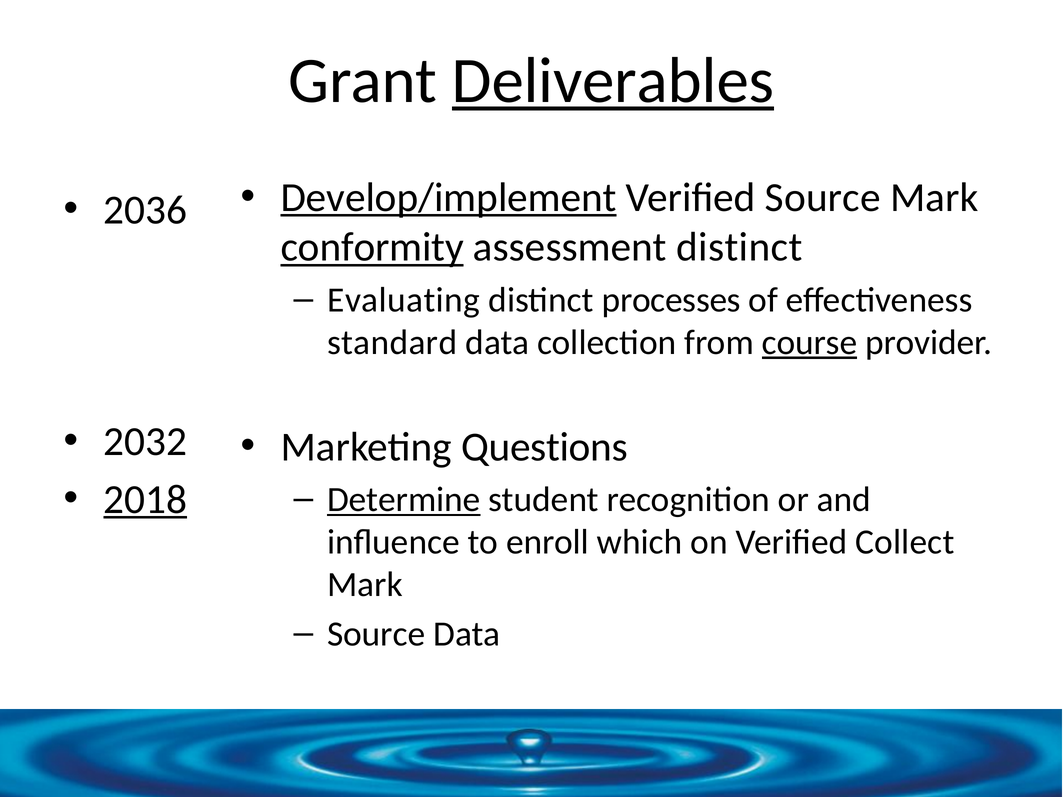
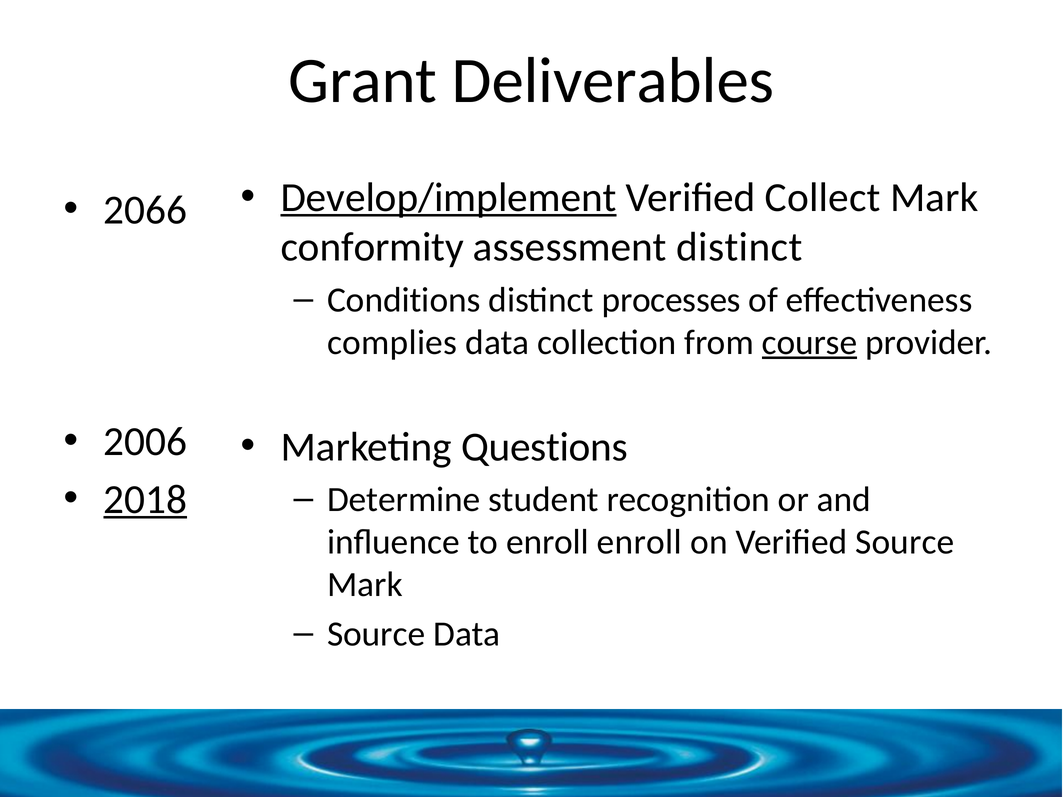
Deliverables underline: present -> none (613, 81)
Verified Source: Source -> Collect (823, 198)
2036: 2036 -> 2066 (145, 210)
conformity underline: present -> none (372, 247)
Evaluating: Evaluating -> Conditions (404, 300)
standard: standard -> complies (392, 343)
2032: 2032 -> 2006 (145, 442)
Determine underline: present -> none (404, 500)
enroll which: which -> enroll (639, 542)
Verified Collect: Collect -> Source (905, 542)
